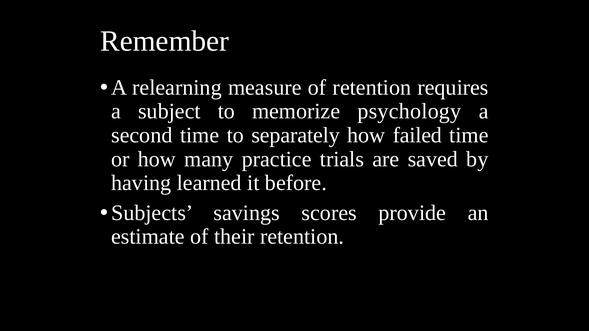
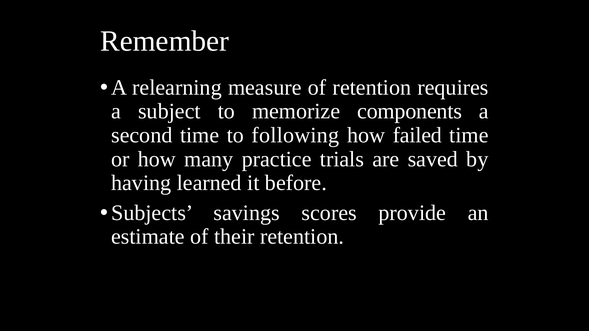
psychology: psychology -> components (410, 111)
separately: separately -> following (295, 135)
